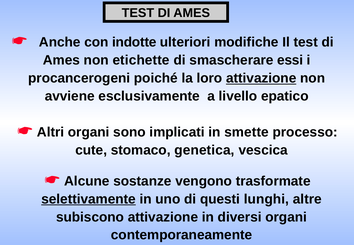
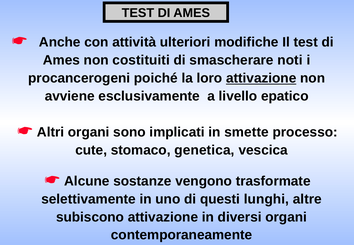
indotte: indotte -> attività (134, 42)
etichette: etichette -> costituiti (141, 60)
essi: essi -> noti (290, 60)
selettivamente underline: present -> none (89, 199)
